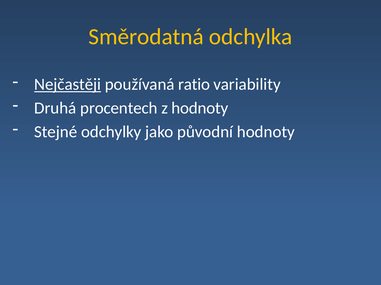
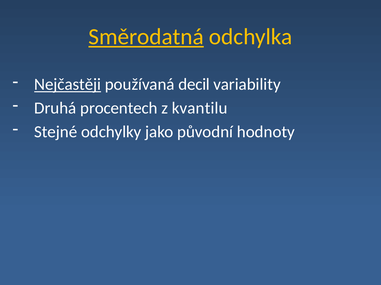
Směrodatná underline: none -> present (146, 37)
ratio: ratio -> decil (194, 85)
z hodnoty: hodnoty -> kvantilu (200, 108)
